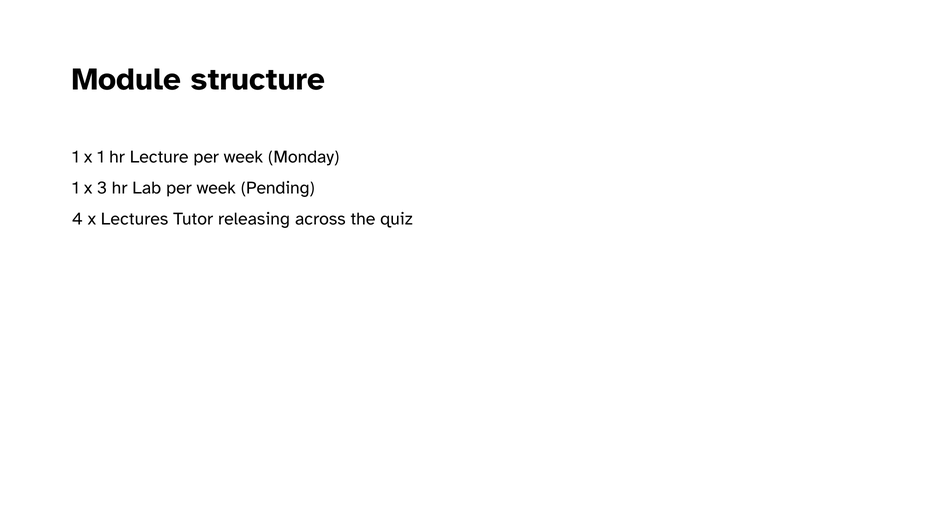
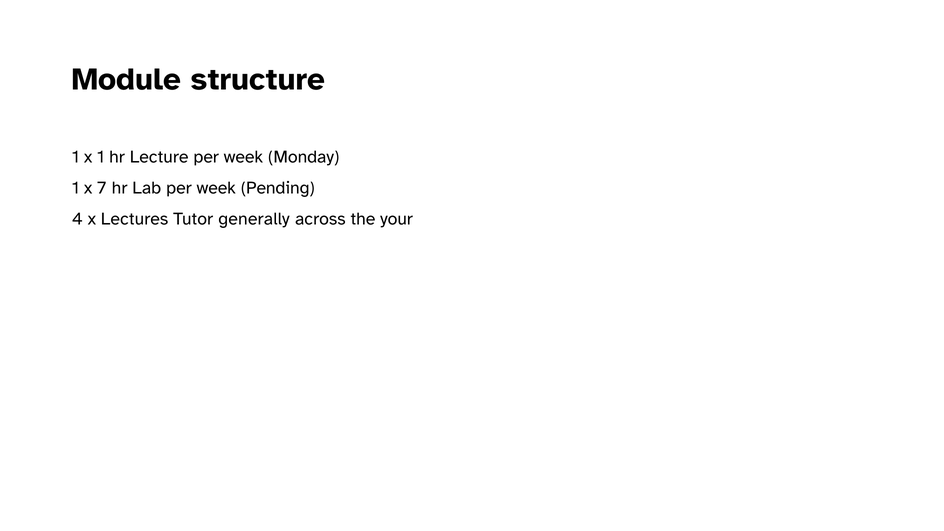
3: 3 -> 7 (102, 188)
releasing: releasing -> generally (254, 219)
quiz: quiz -> your (396, 219)
